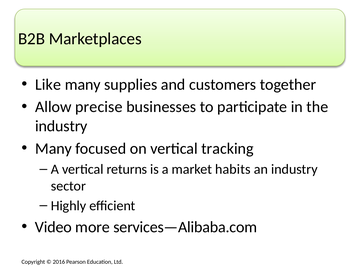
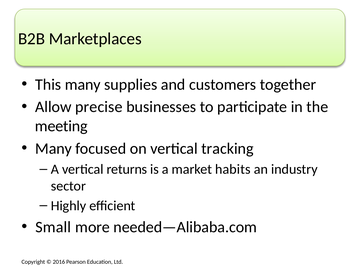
Like: Like -> This (48, 85)
industry: industry -> meeting (61, 126)
Video: Video -> Small (53, 227)
services—Alibaba.com: services—Alibaba.com -> needed—Alibaba.com (185, 227)
